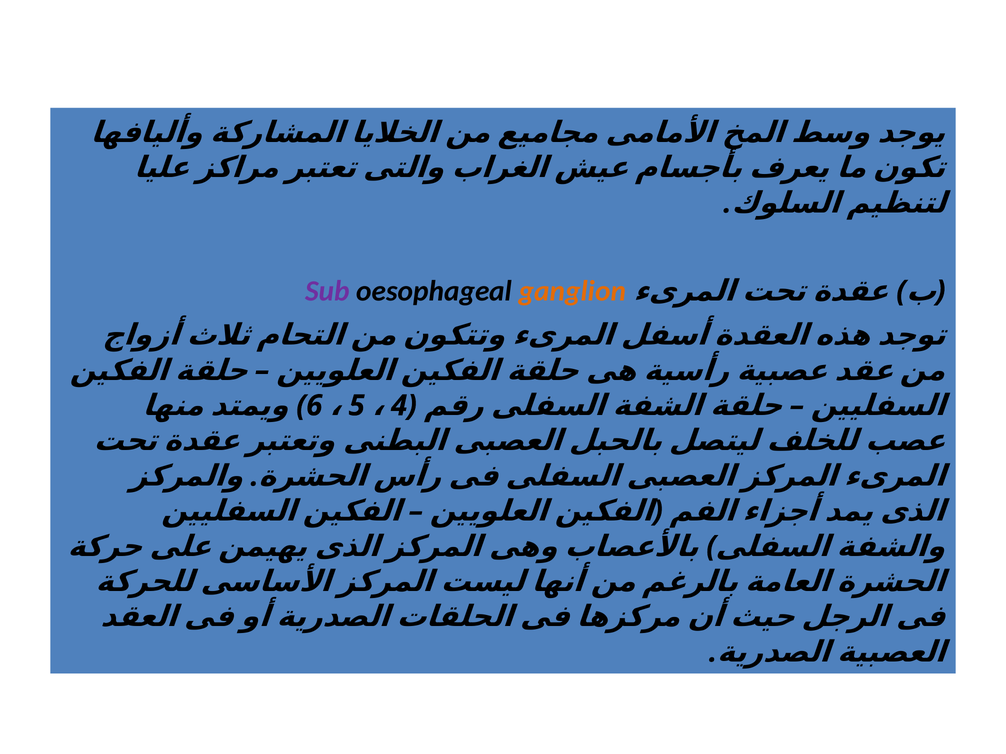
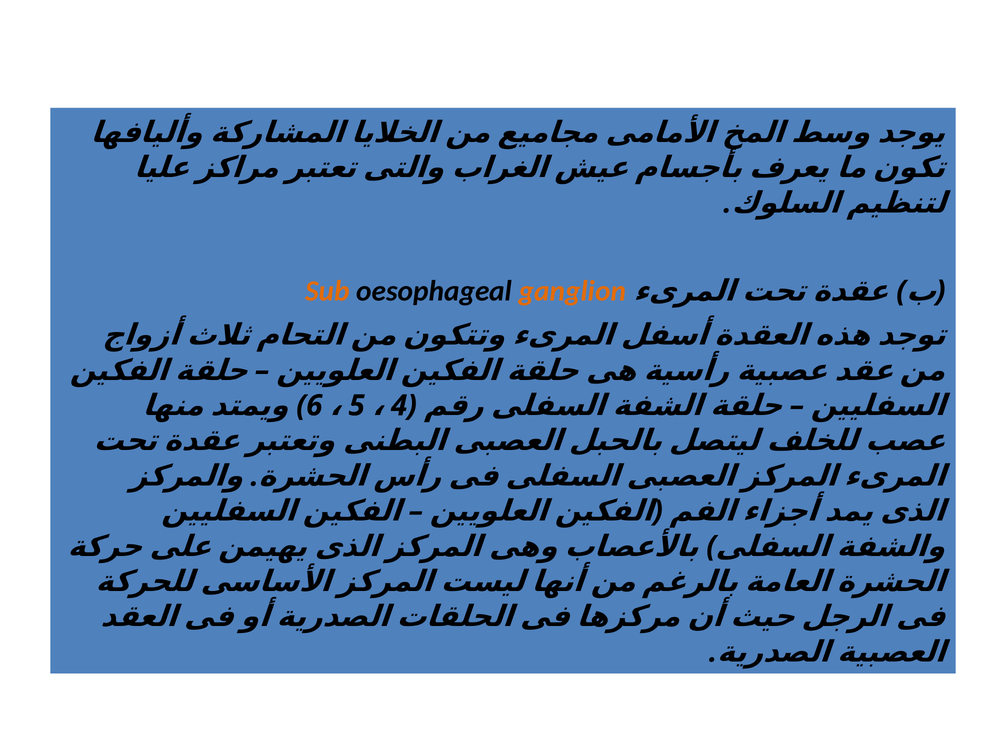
Sub colour: purple -> orange (327, 291)
